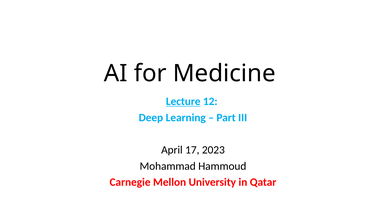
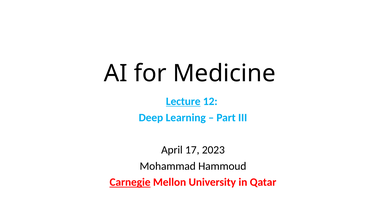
Carnegie underline: none -> present (130, 182)
